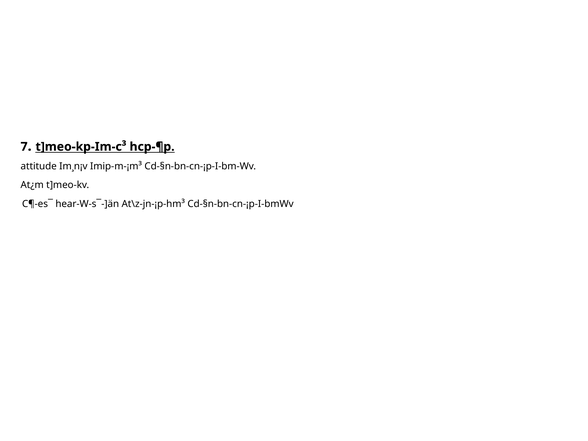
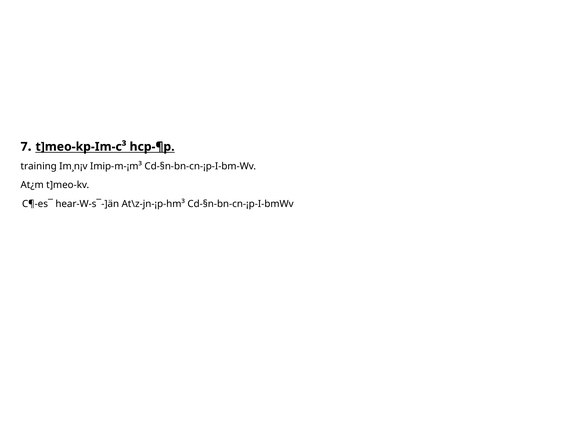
attitude: attitude -> training (39, 166)
